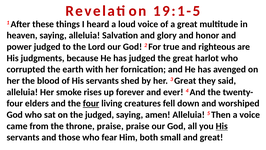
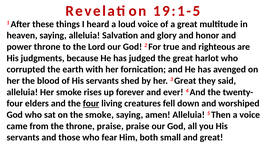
power judged: judged -> throne (47, 47)
the judged: judged -> smoke (99, 115)
His underline: present -> none (222, 126)
